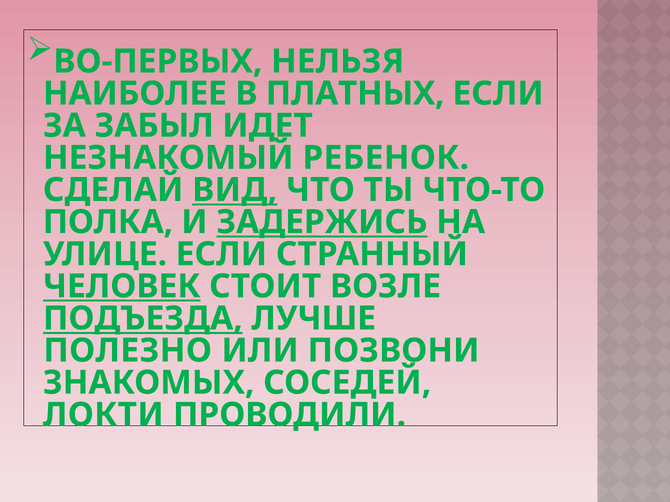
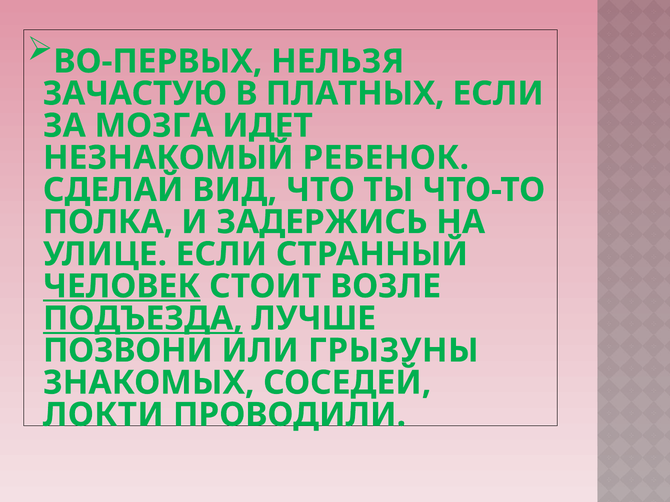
НАИБОЛЕЕ: НАИБОЛЕЕ -> ЗАЧАСТУЮ (135, 94)
ЗАБЫЛ: ЗАБЫЛ -> МОЗГА (154, 126)
ВИД underline: present -> none (235, 190)
ЗАДЕРЖИСЬ underline: present -> none (322, 222)
ПОЛЕЗНО: ПОЛЕЗНО -> ПОЗВОНИ (128, 351)
ПОЗВОНИ: ПОЗВОНИ -> ГРЫЗУНЫ (393, 351)
